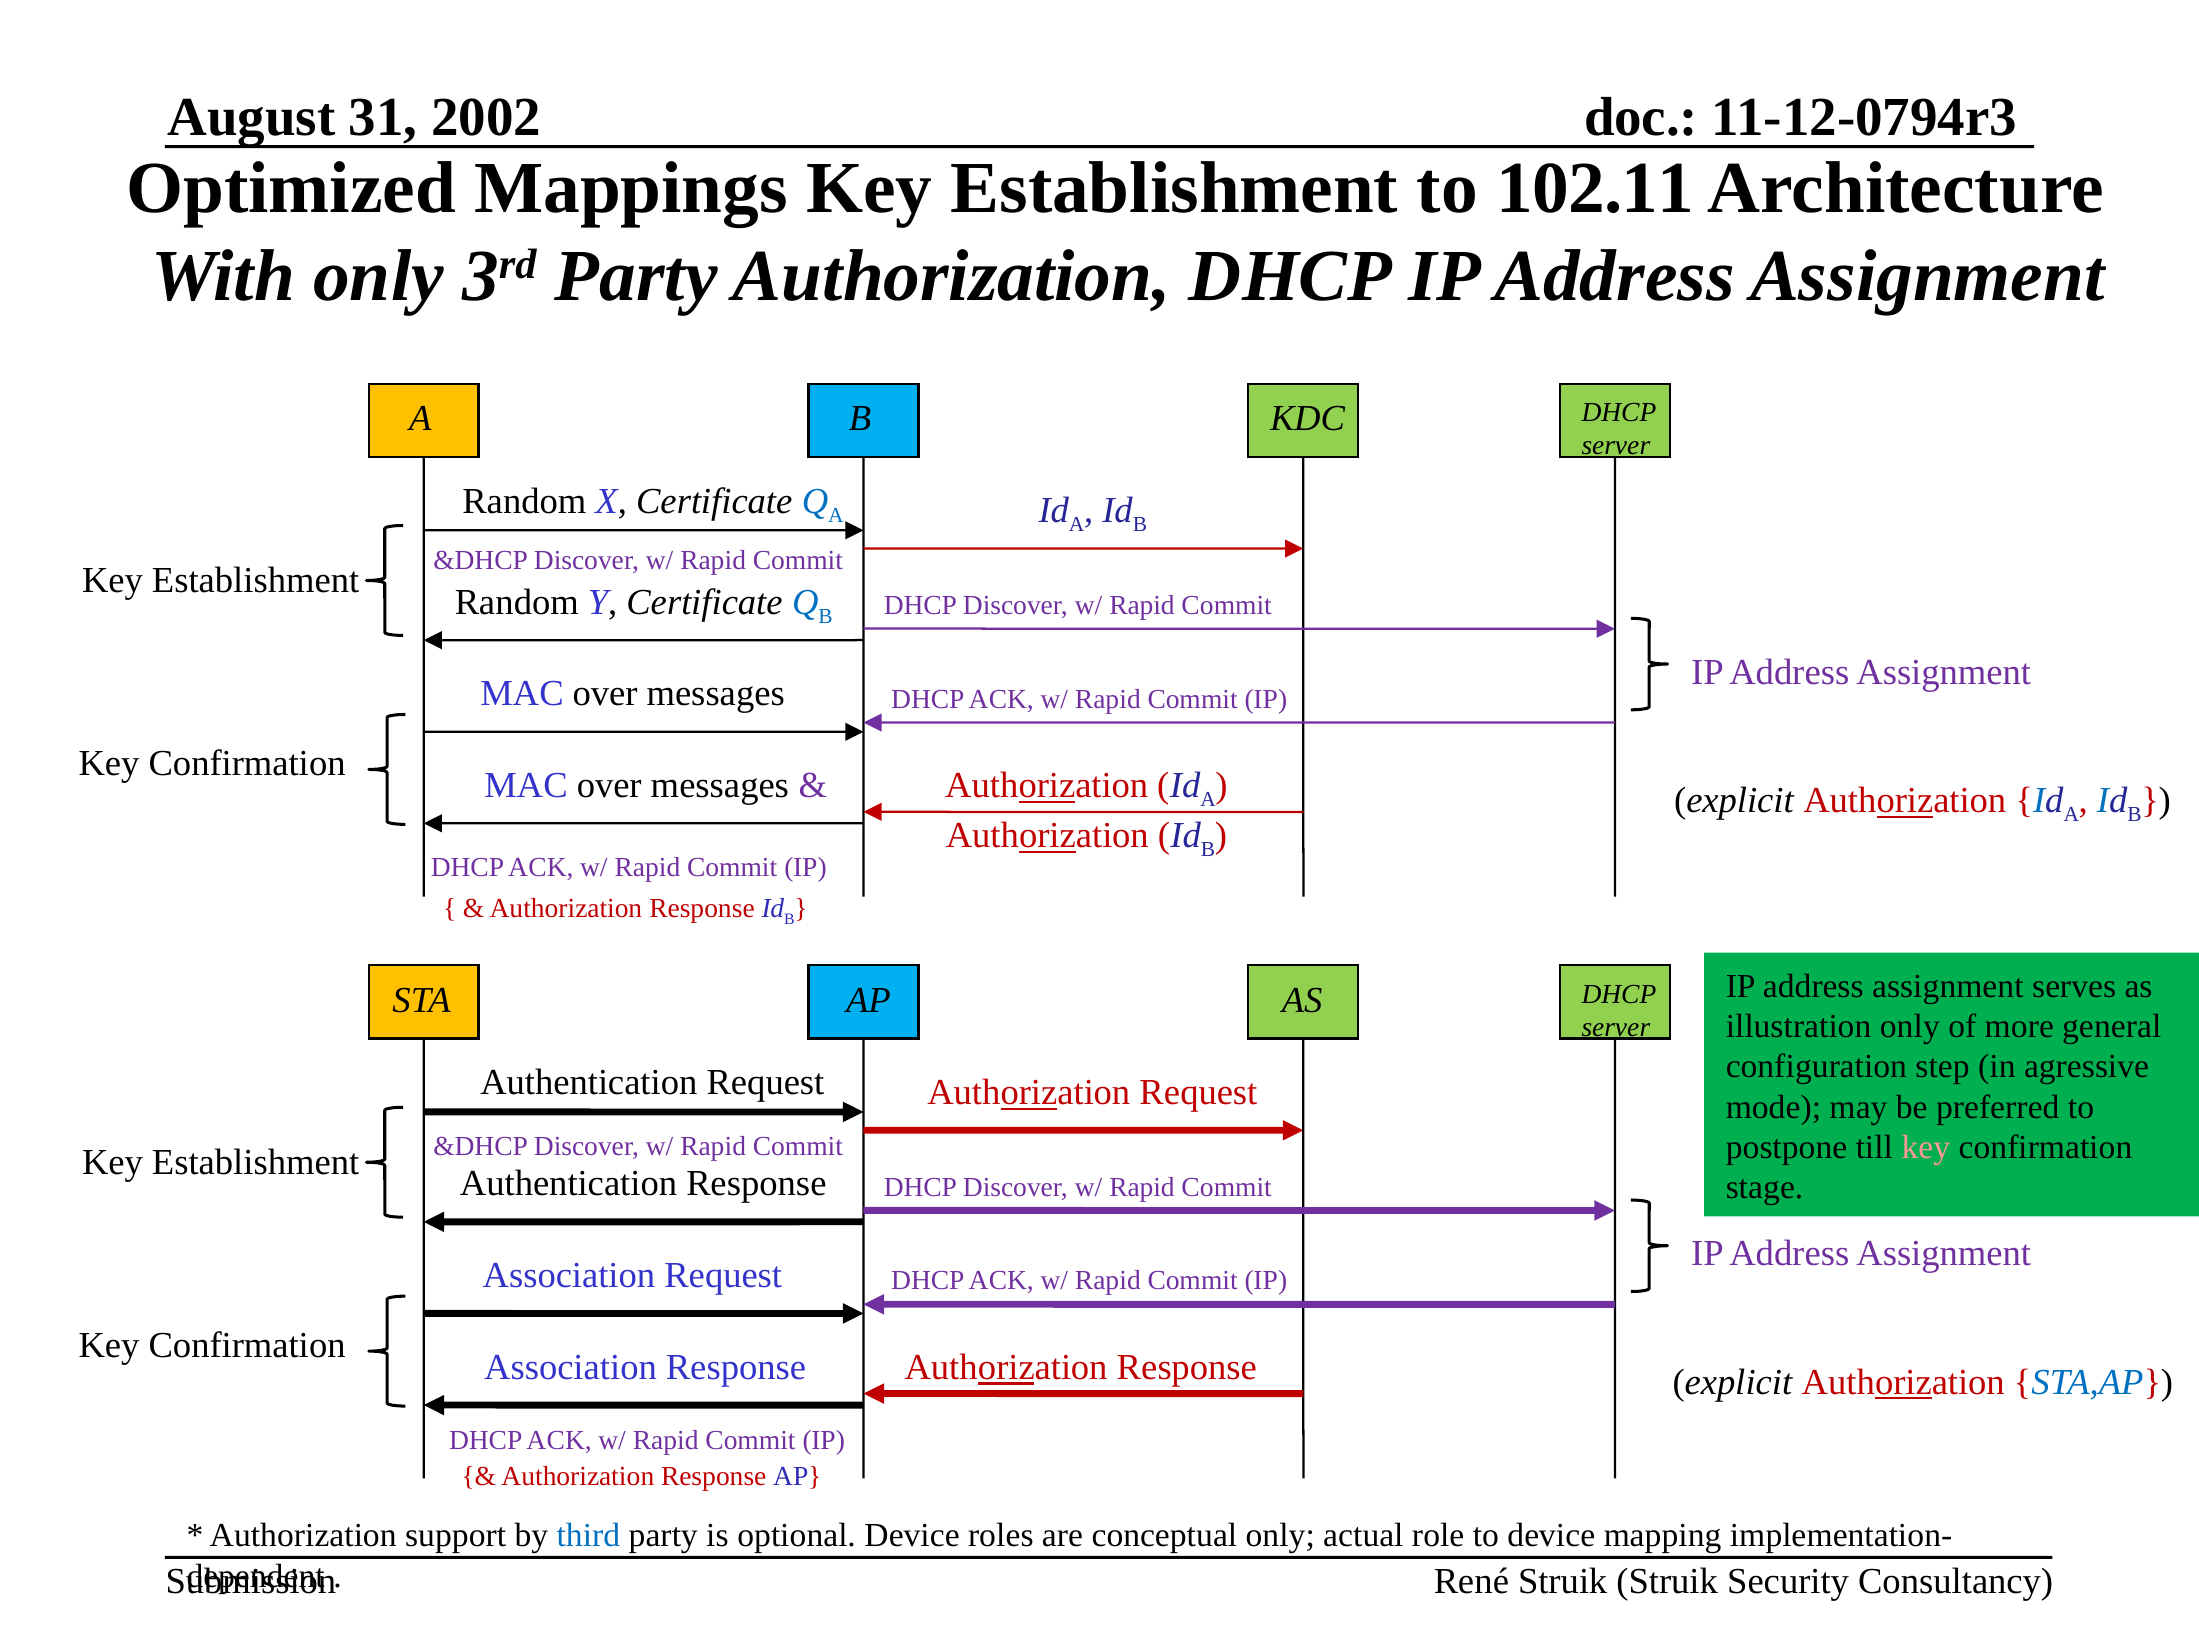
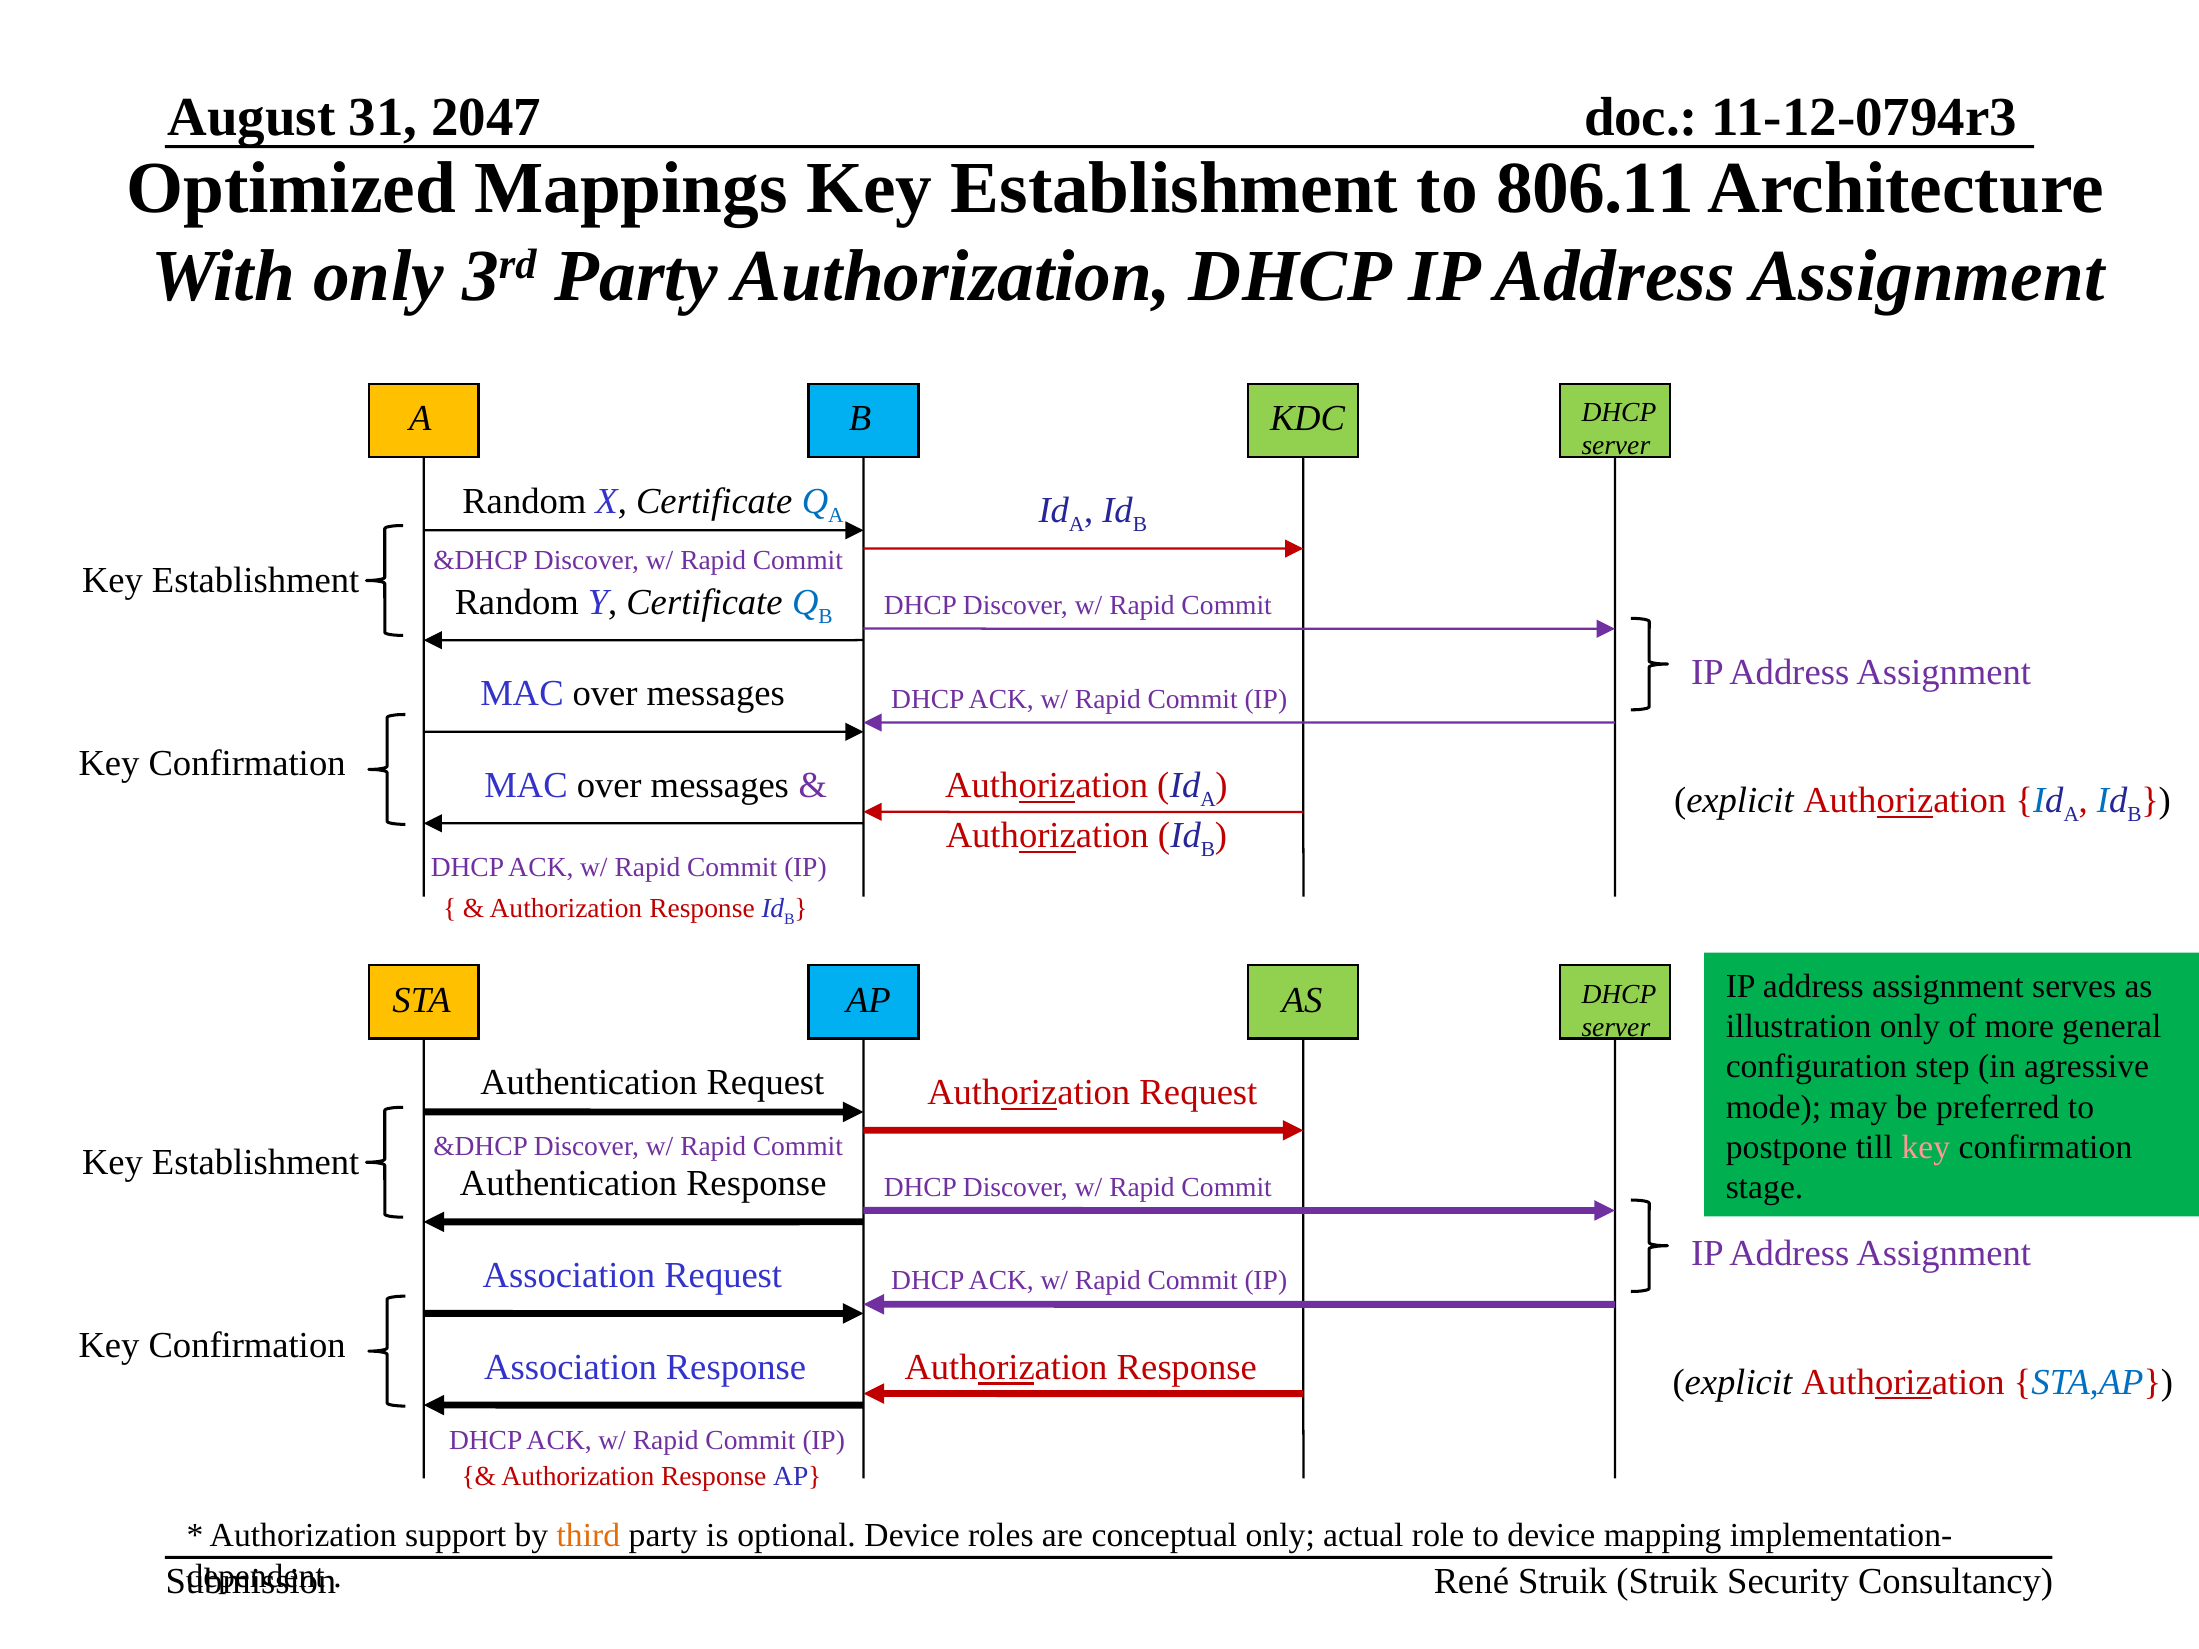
2002: 2002 -> 2047 (486, 117)
102.11: 102.11 -> 806.11 (1595, 188)
third colour: blue -> orange (588, 1536)
